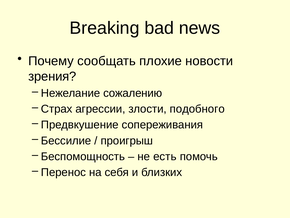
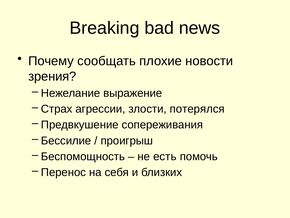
сожалению: сожалению -> выражение (133, 93)
подобного: подобного -> потерялся (197, 109)
